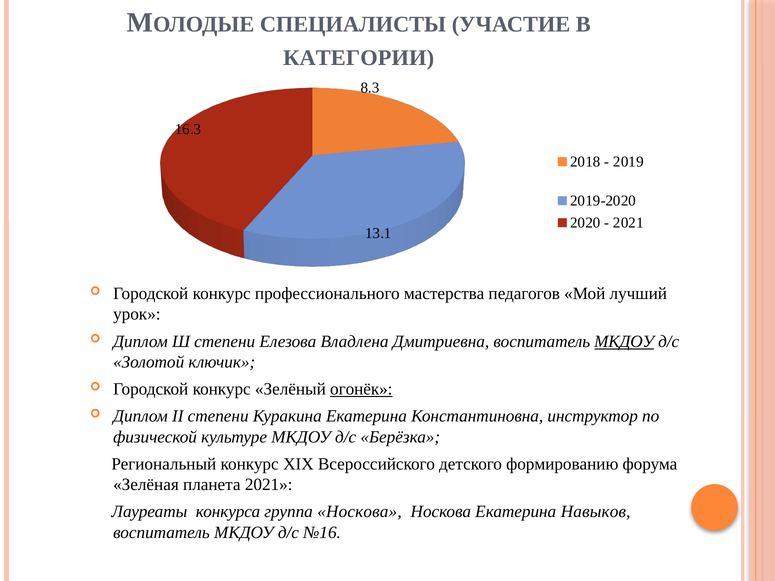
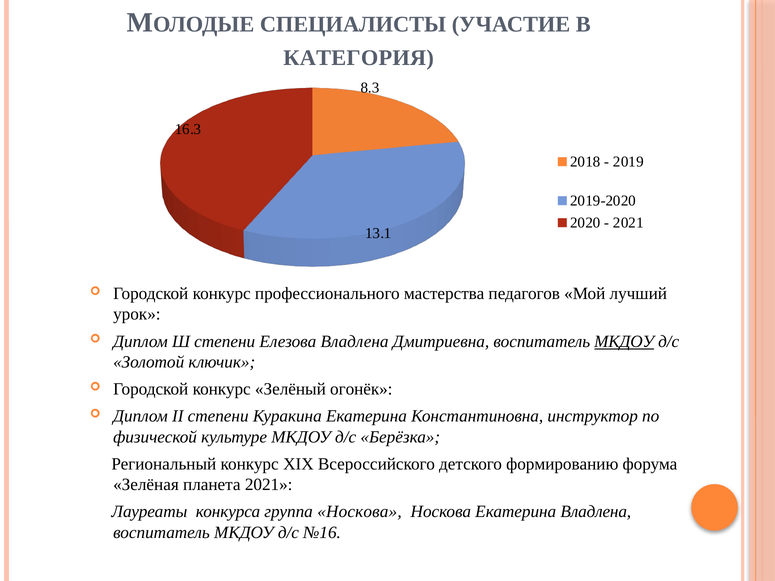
КАТЕГОРИИ: КАТЕГОРИИ -> КАТЕГОРИЯ (359, 58)
огонёк underline: present -> none (361, 389)
Екатерина Навыков: Навыков -> Владлена (596, 512)
